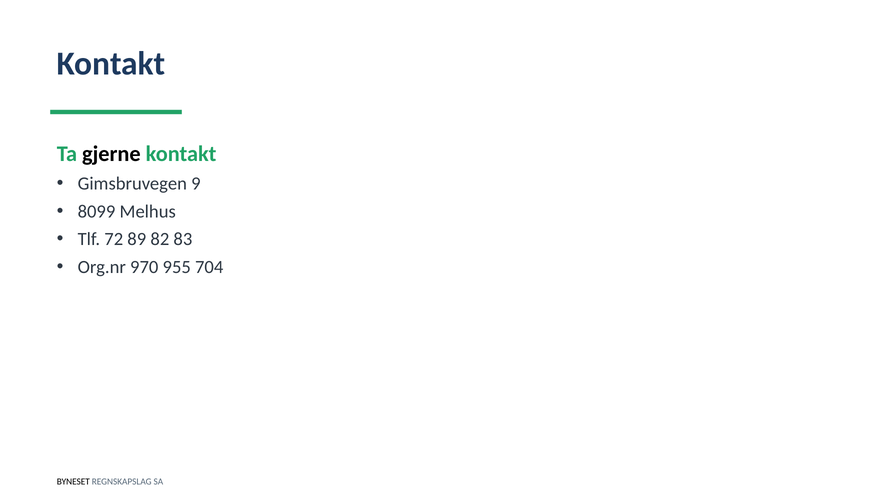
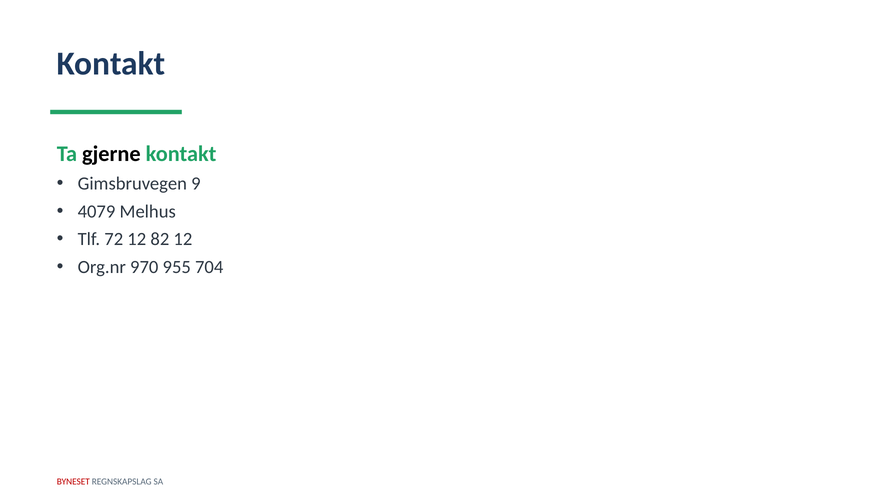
8099: 8099 -> 4079 (96, 211)
72 89: 89 -> 12 (137, 239)
82 83: 83 -> 12 (183, 239)
BYNESET colour: black -> red (73, 481)
